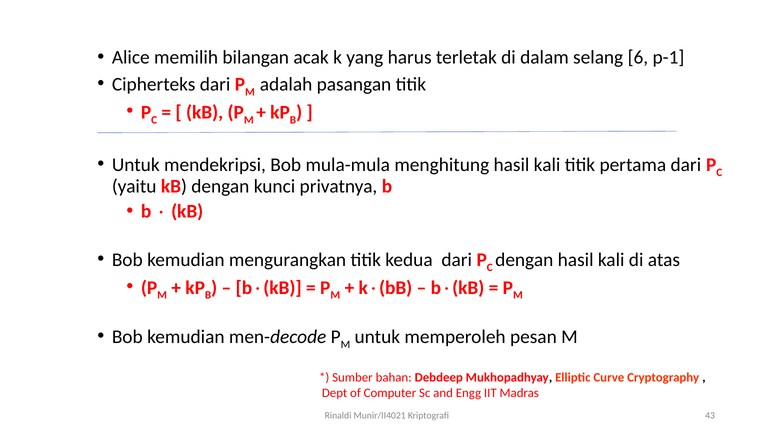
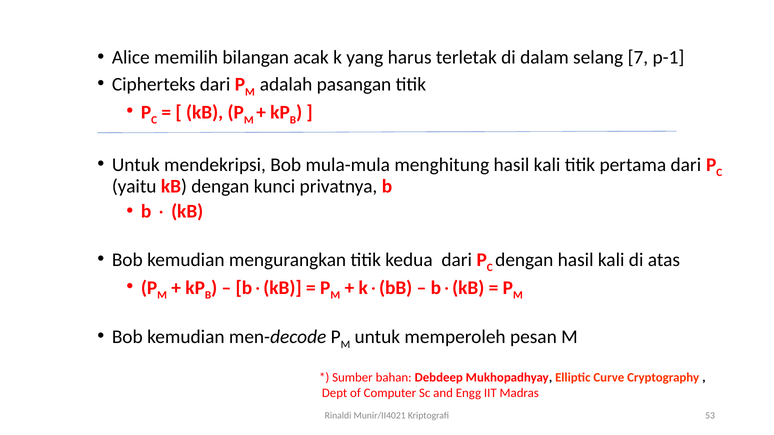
6: 6 -> 7 (638, 57)
43: 43 -> 53 (710, 416)
